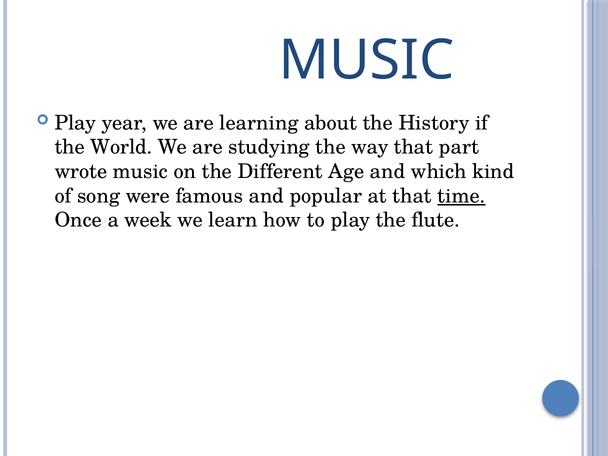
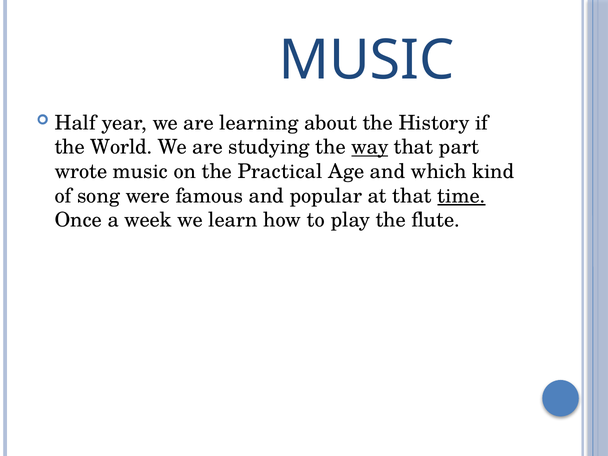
Play: Play -> Half (75, 123)
way underline: none -> present (370, 147)
Different: Different -> Practical (280, 172)
